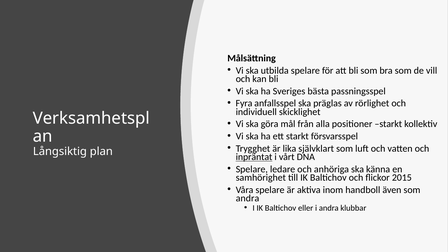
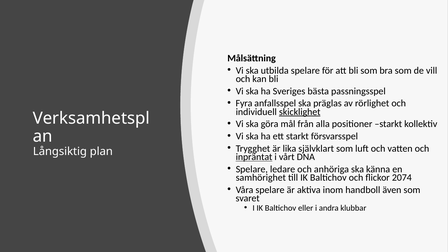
skicklighet underline: none -> present (300, 112)
2015: 2015 -> 2074 (402, 178)
andra: andra -> svaret (248, 198)
